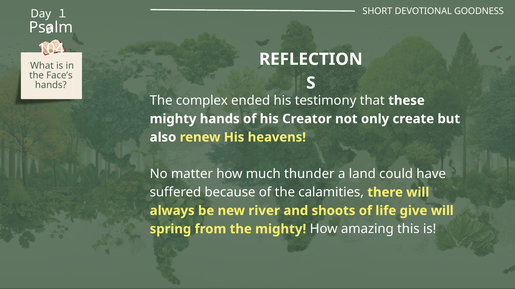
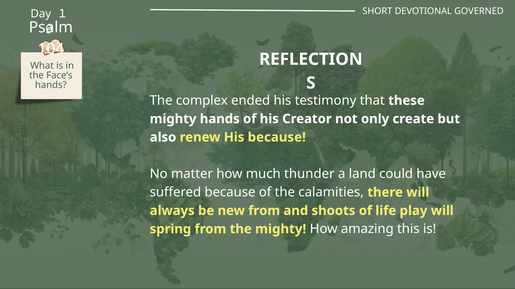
GOODNESS: GOODNESS -> GOVERNED (479, 11)
His heavens: heavens -> because (277, 138)
new river: river -> from (264, 211)
give: give -> play (413, 211)
